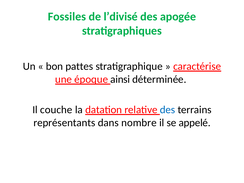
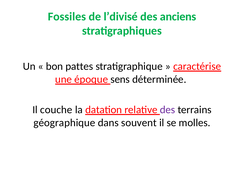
apogée: apogée -> anciens (178, 16)
ainsi: ainsi -> sens (120, 79)
des colour: blue -> purple (168, 110)
représentants: représentants -> géographique (64, 123)
nombre: nombre -> souvent (139, 123)
appelé: appelé -> molles (195, 123)
